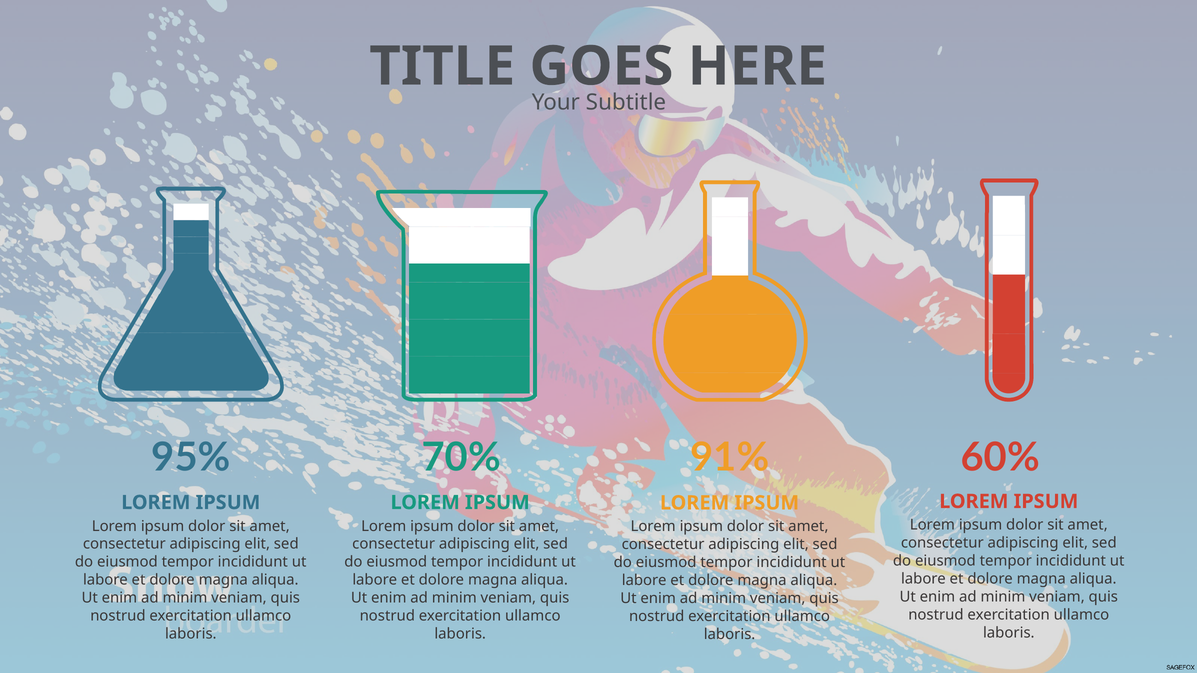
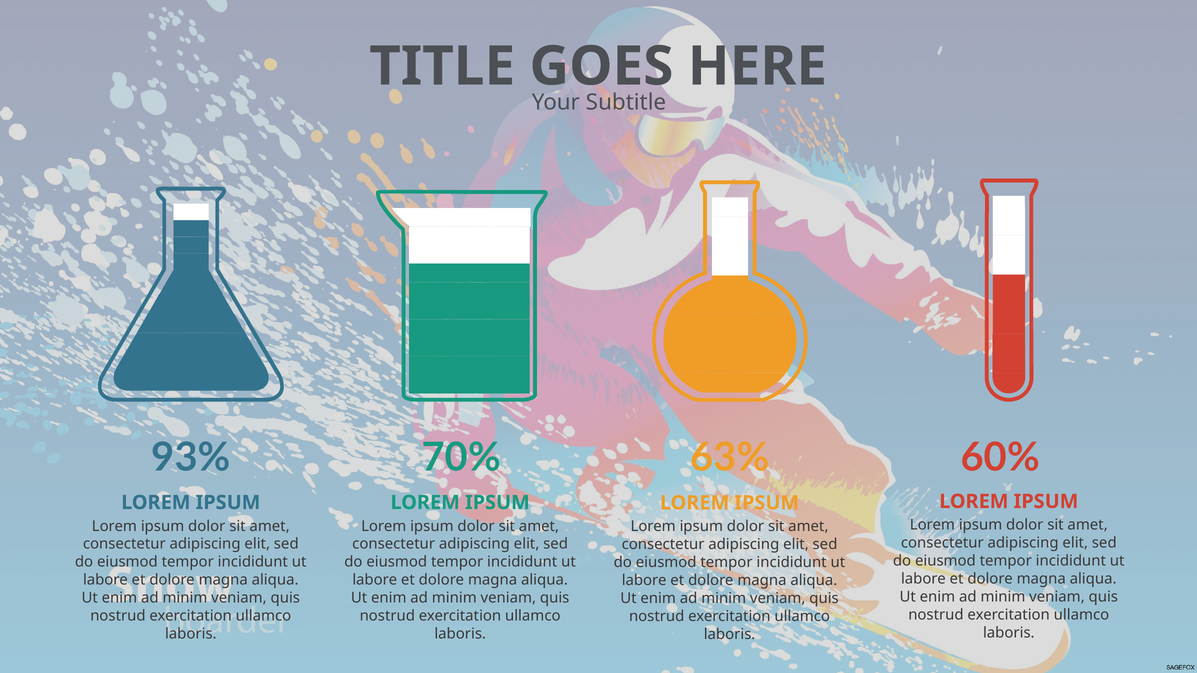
95%: 95% -> 93% (191, 458)
91%: 91% -> 63% (730, 458)
